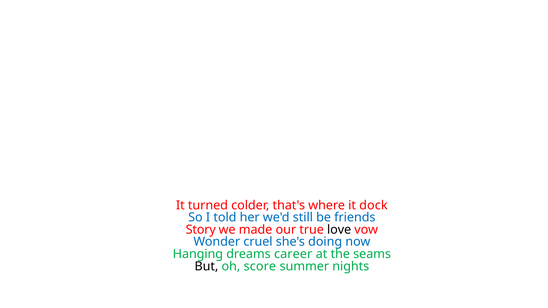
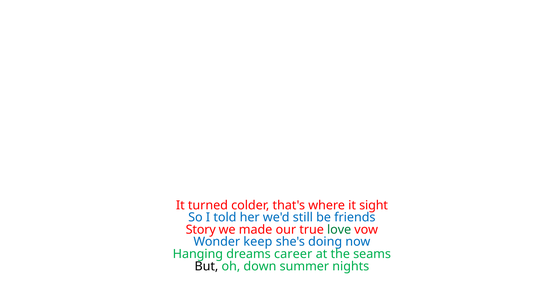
dock: dock -> sight (374, 205)
love colour: black -> green (339, 230)
cruel: cruel -> keep (258, 242)
score: score -> down (260, 266)
